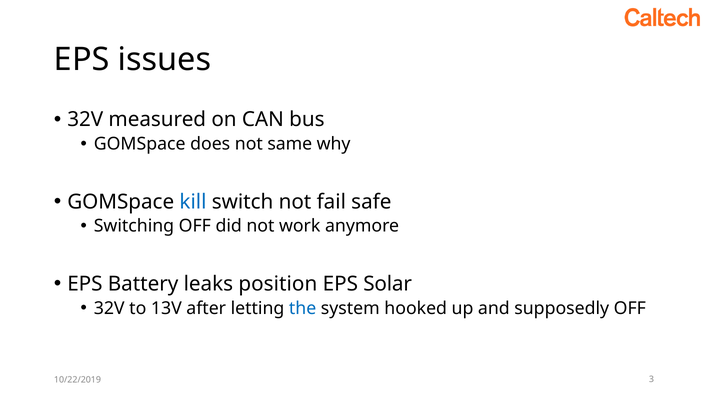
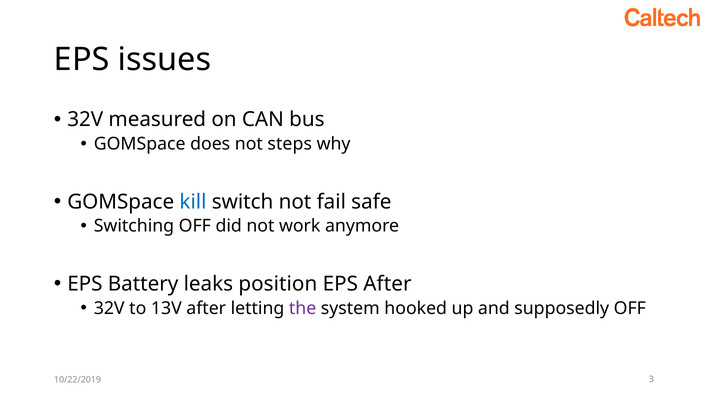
same: same -> steps (290, 144)
EPS Solar: Solar -> After (387, 284)
the colour: blue -> purple (303, 308)
